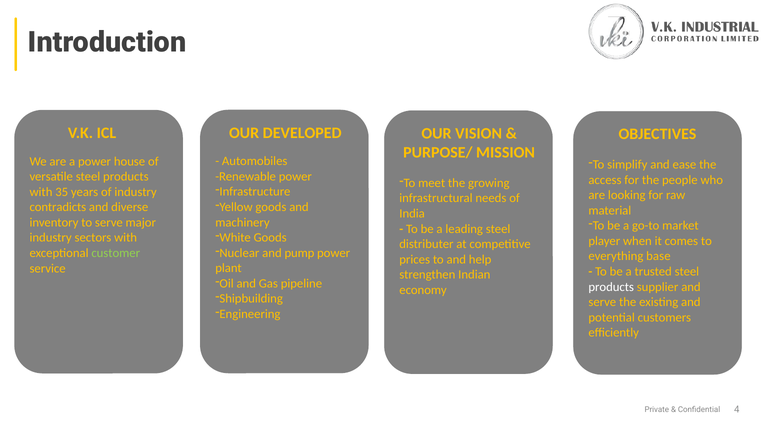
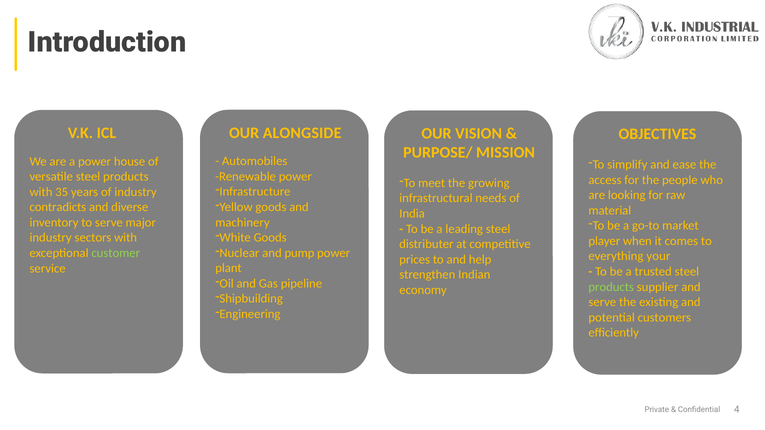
DEVELOPED: DEVELOPED -> ALONGSIDE (302, 133)
base: base -> your (658, 256)
products colour: white -> light green (611, 287)
